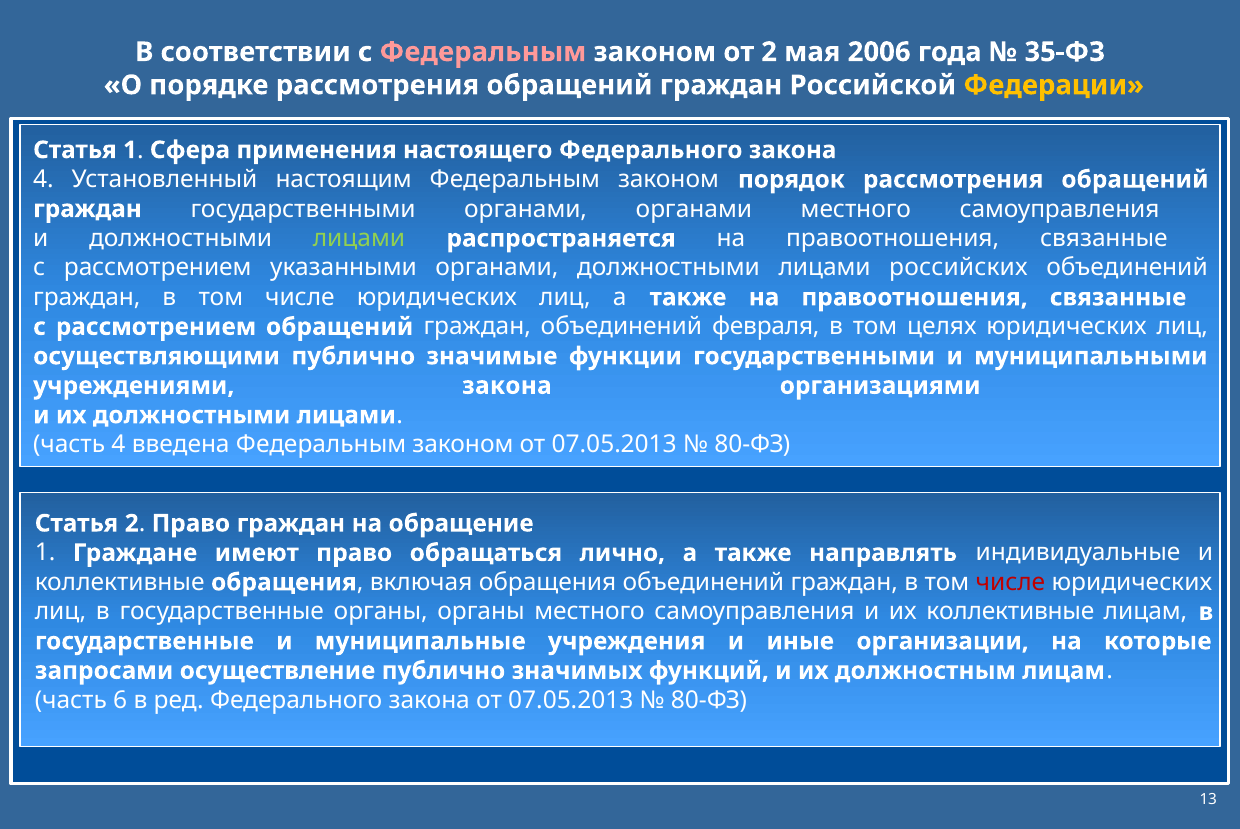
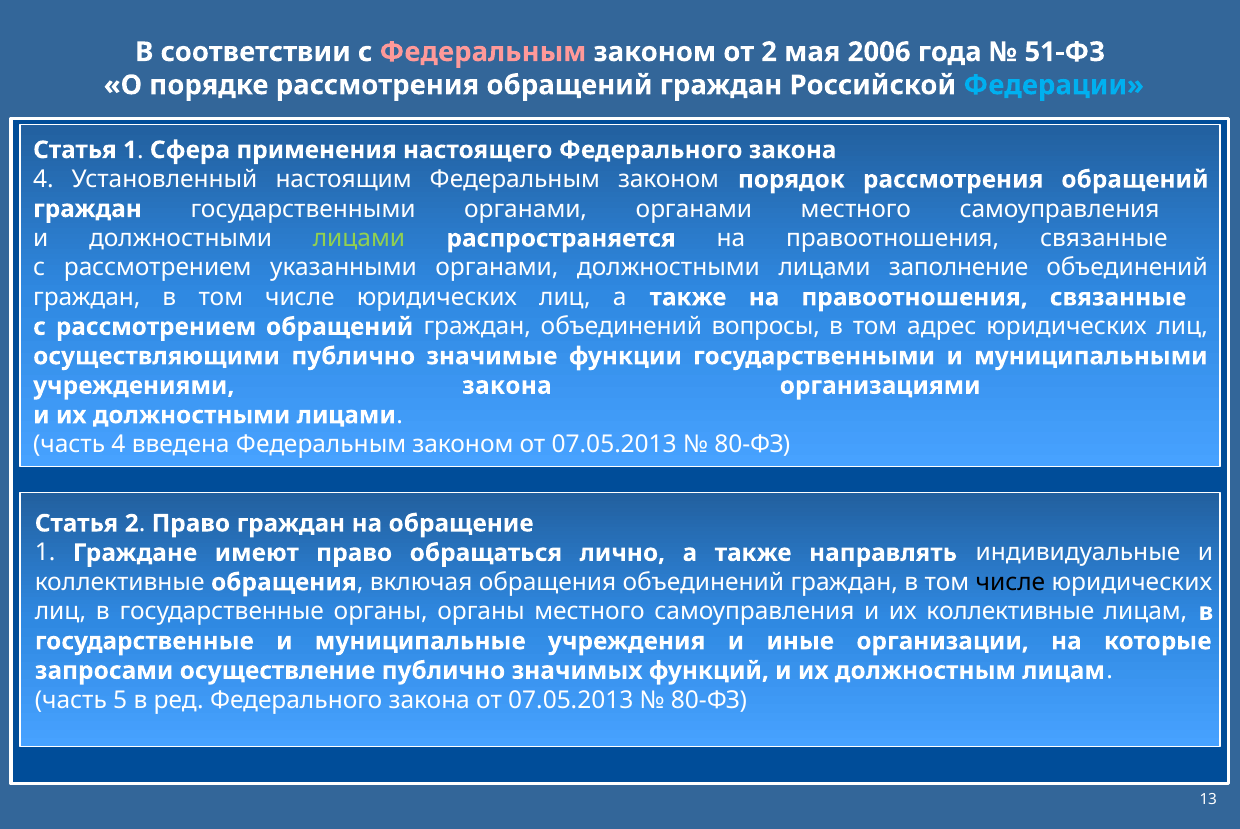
35-ФЗ: 35-ФЗ -> 51-ФЗ (1065, 52)
Федерации colour: yellow -> light blue (1054, 85)
российских: российских -> заполнение (959, 268)
февраля: февраля -> вопросы (766, 327)
целях: целях -> адрес (942, 327)
числе colour: red -> black (1010, 582)
6: 6 -> 5 (120, 700)
